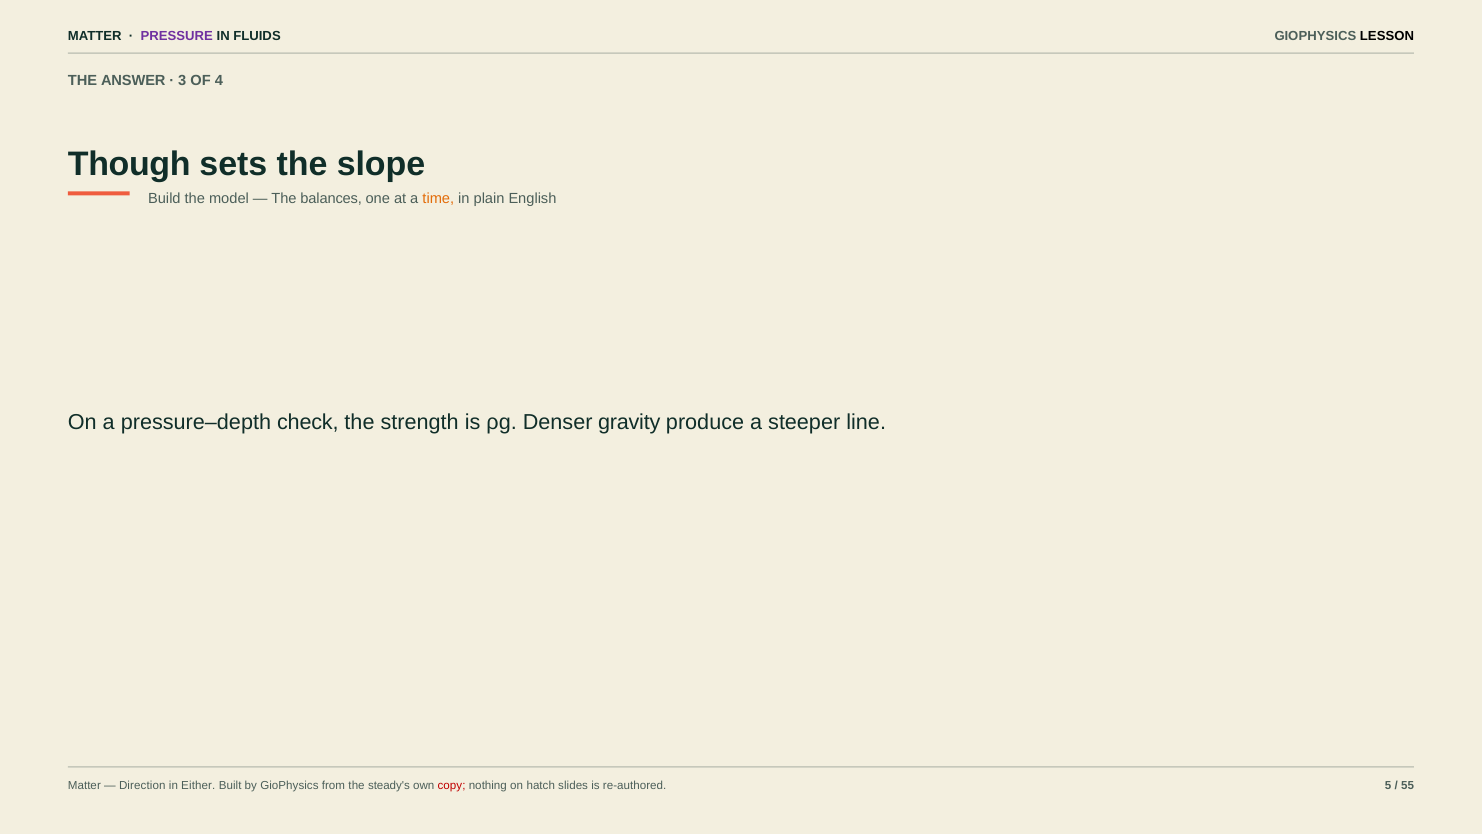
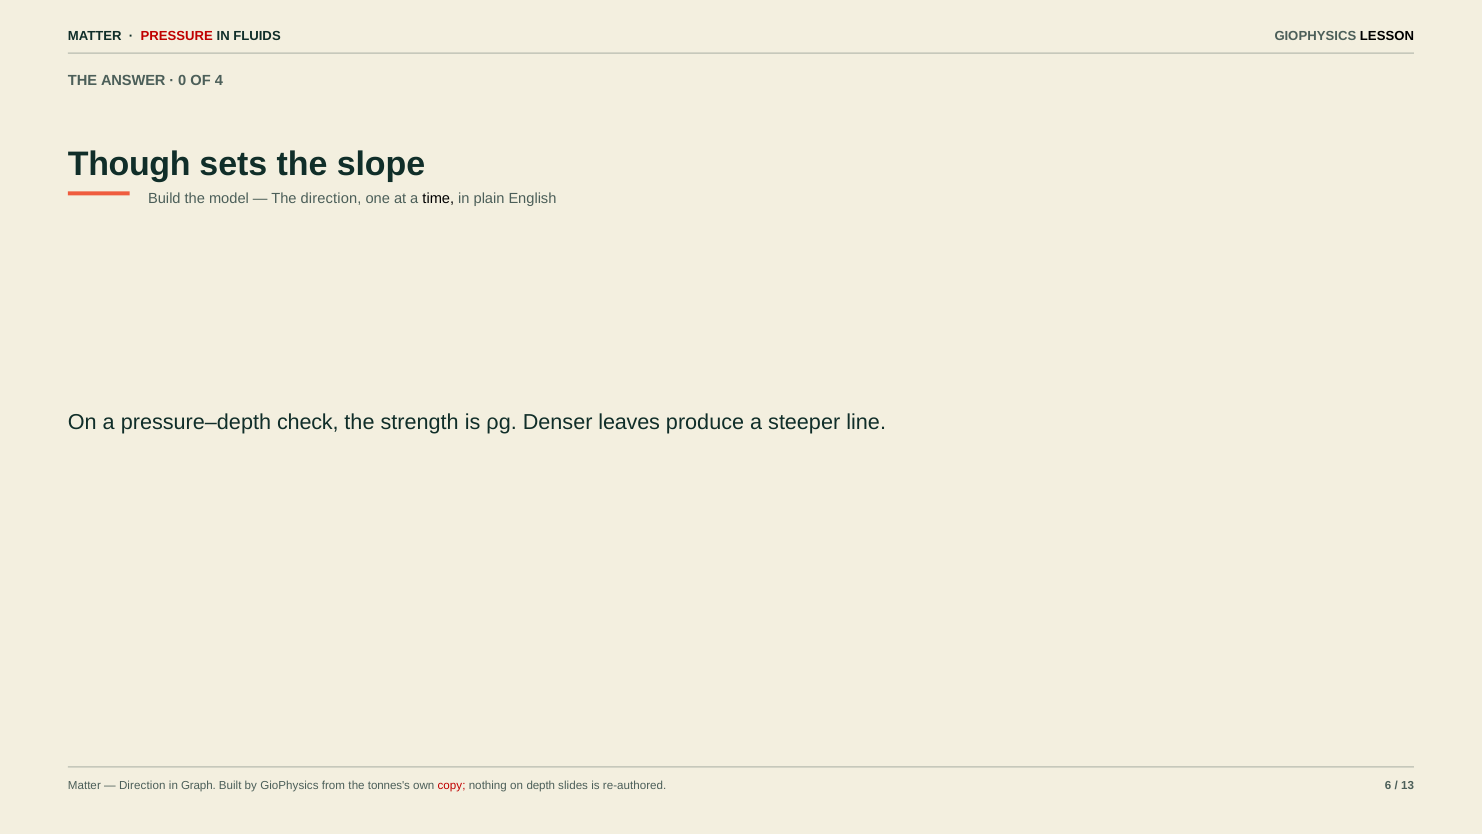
PRESSURE colour: purple -> red (177, 37)
3: 3 -> 0 (182, 81)
The balances: balances -> direction (331, 198)
time colour: orange -> black (438, 198)
gravity: gravity -> leaves (629, 423)
Either: Either -> Graph (198, 786)
steady's: steady's -> tonnes's (389, 786)
hatch: hatch -> depth (541, 786)
5: 5 -> 6 (1388, 786)
55: 55 -> 13 (1408, 786)
